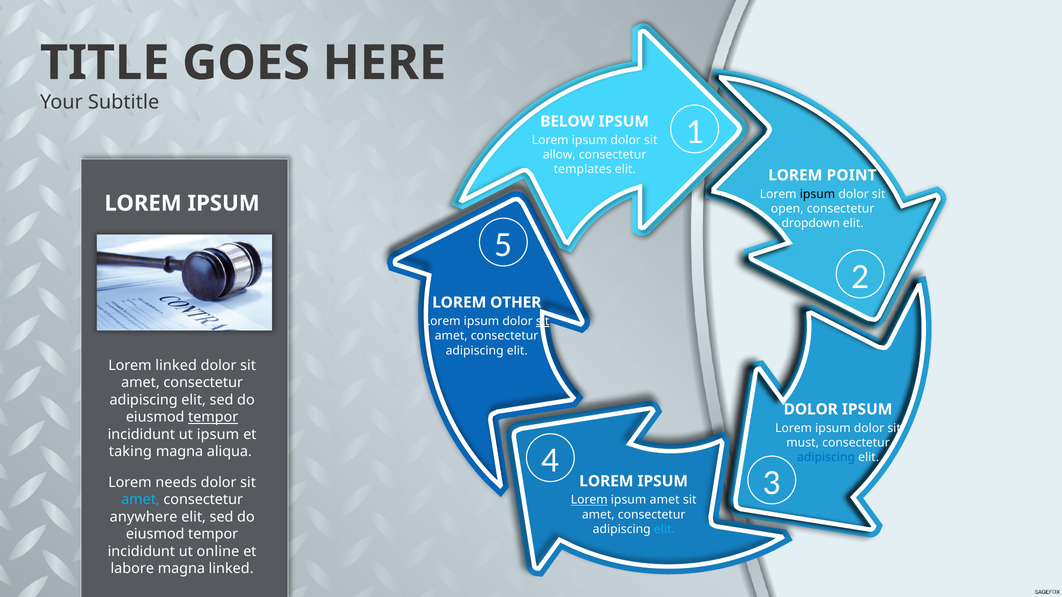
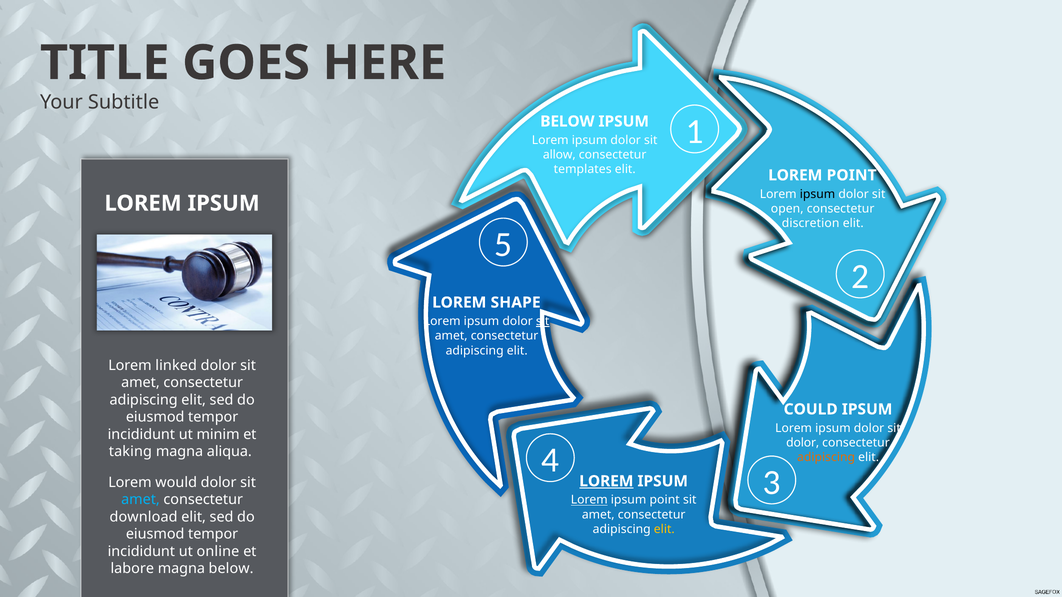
dropdown: dropdown -> discretion (811, 223)
OTHER: OTHER -> SHAPE (516, 303)
DOLOR: DOLOR -> COULD (811, 410)
tempor underline: present -> none (213, 417)
ut ipsum: ipsum -> minim (218, 435)
must: must -> dolor (803, 443)
adipiscing colour: blue -> orange (826, 458)
needs: needs -> would (176, 483)
LOREM underline: none -> present (606, 481)
ipsum amet: amet -> point (665, 500)
anywhere: anywhere -> download (144, 517)
elit colour: light blue -> yellow (664, 530)
magna linked: linked -> below (231, 569)
